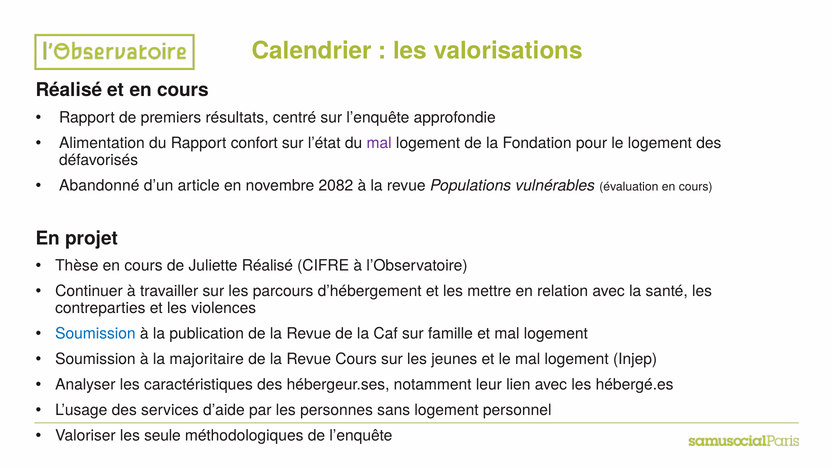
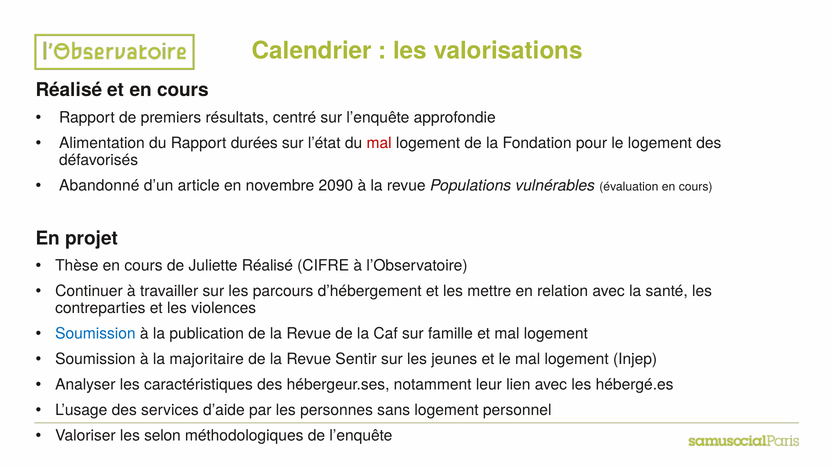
confort: confort -> durées (254, 143)
mal colour: purple -> red (379, 143)
2082: 2082 -> 2090 (336, 185)
Revue Cours: Cours -> Sentir (356, 359)
seule: seule -> selon (162, 436)
